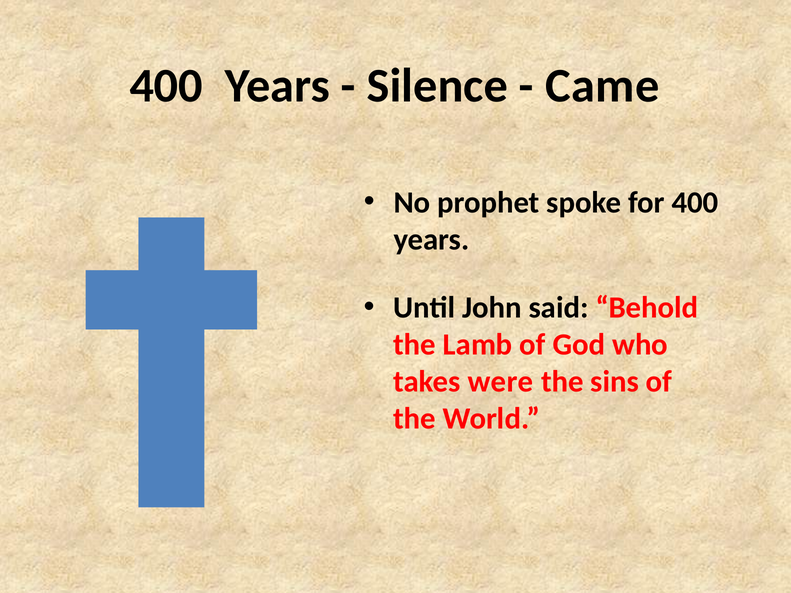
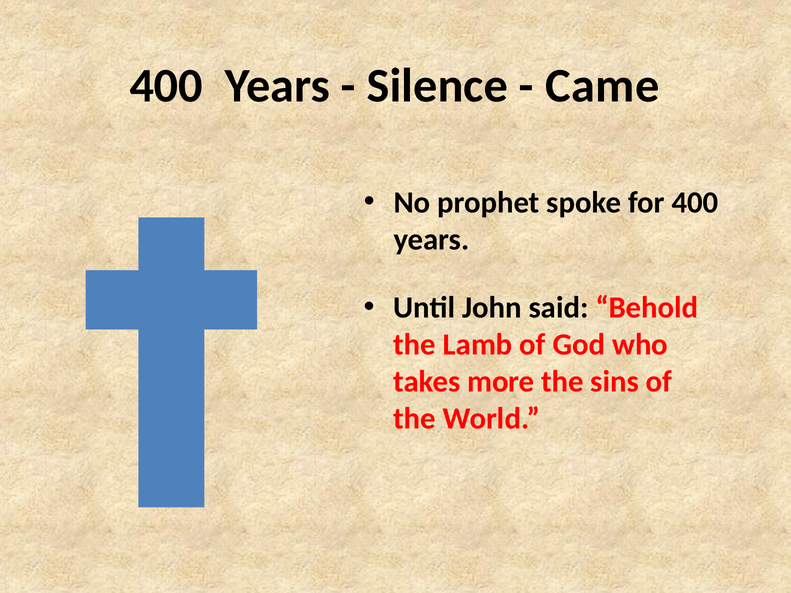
were: were -> more (501, 382)
